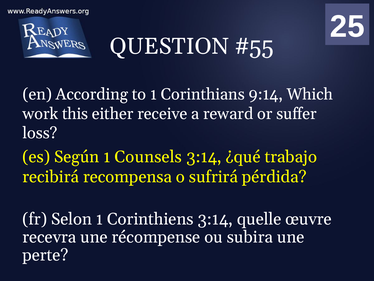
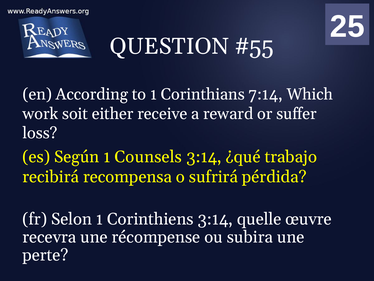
9:14: 9:14 -> 7:14 (266, 94)
this: this -> soit (75, 114)
